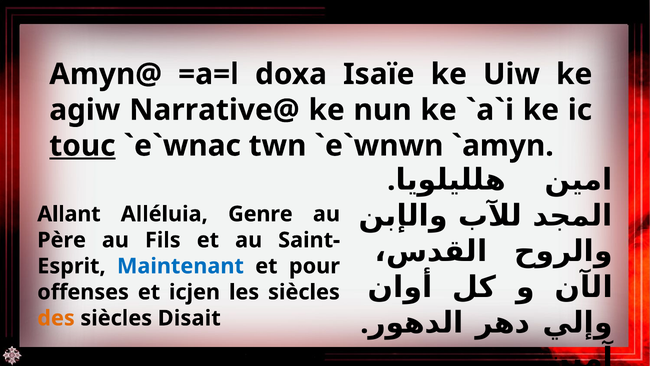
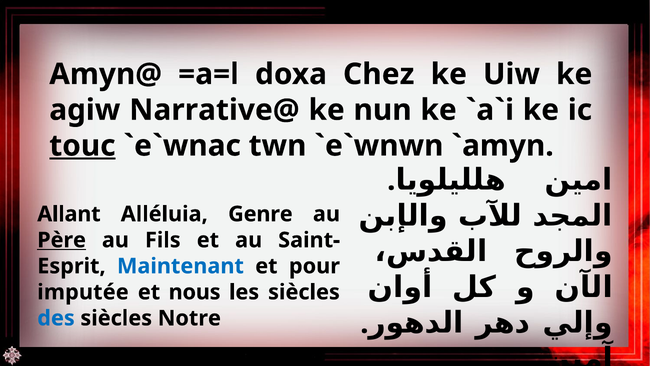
Isaïe: Isaïe -> Chez (379, 74)
Père underline: none -> present (62, 240)
offenses: offenses -> imputée (83, 292)
icjen: icjen -> nous (195, 292)
des colour: orange -> blue (56, 318)
Disait: Disait -> Notre (189, 318)
